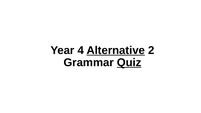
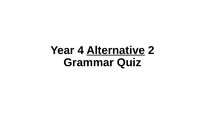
Quiz underline: present -> none (129, 63)
